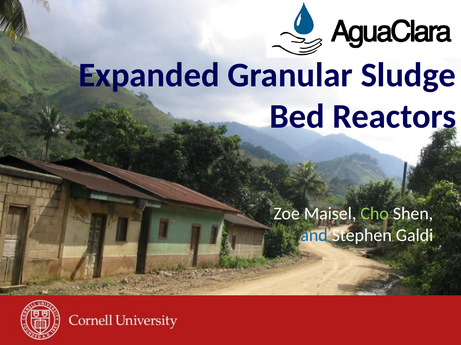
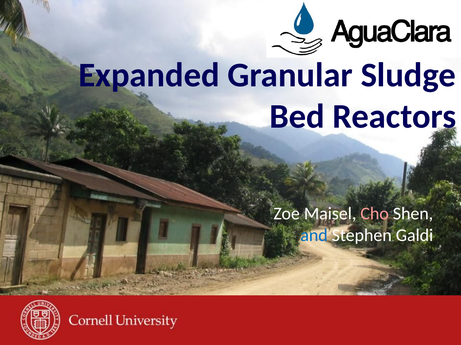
Cho colour: light green -> pink (375, 214)
